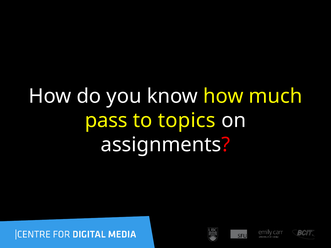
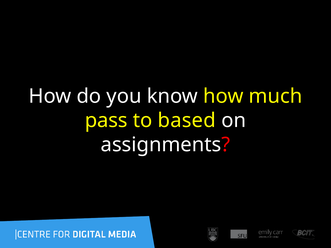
topics: topics -> based (187, 121)
